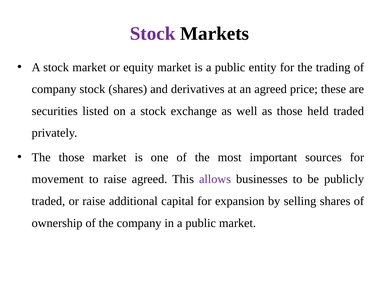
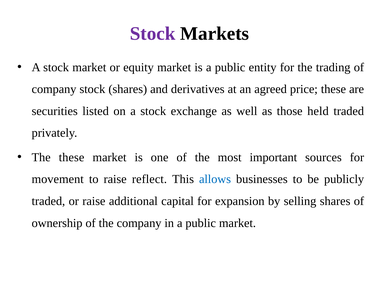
The those: those -> these (72, 158)
raise agreed: agreed -> reflect (149, 180)
allows colour: purple -> blue (215, 180)
